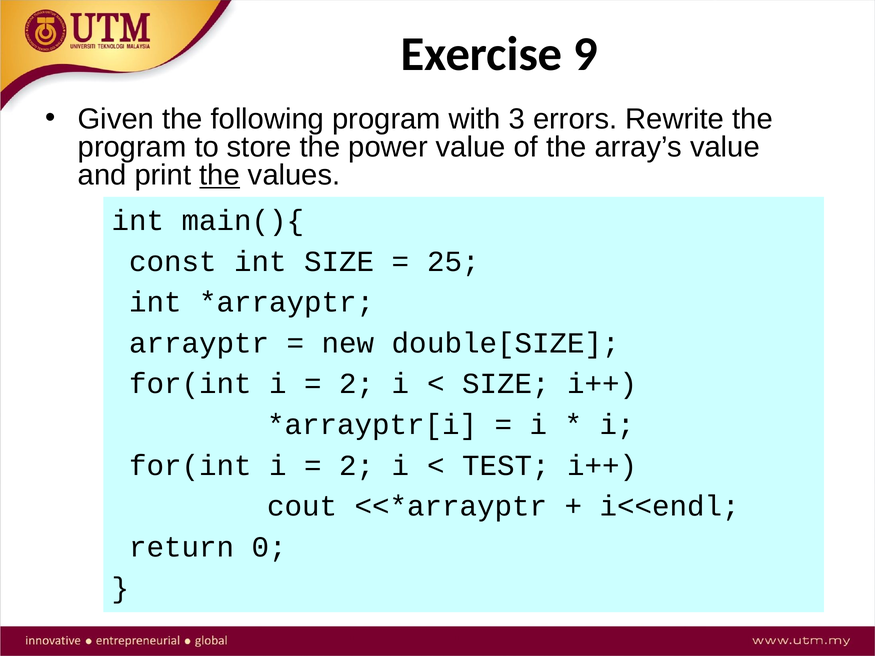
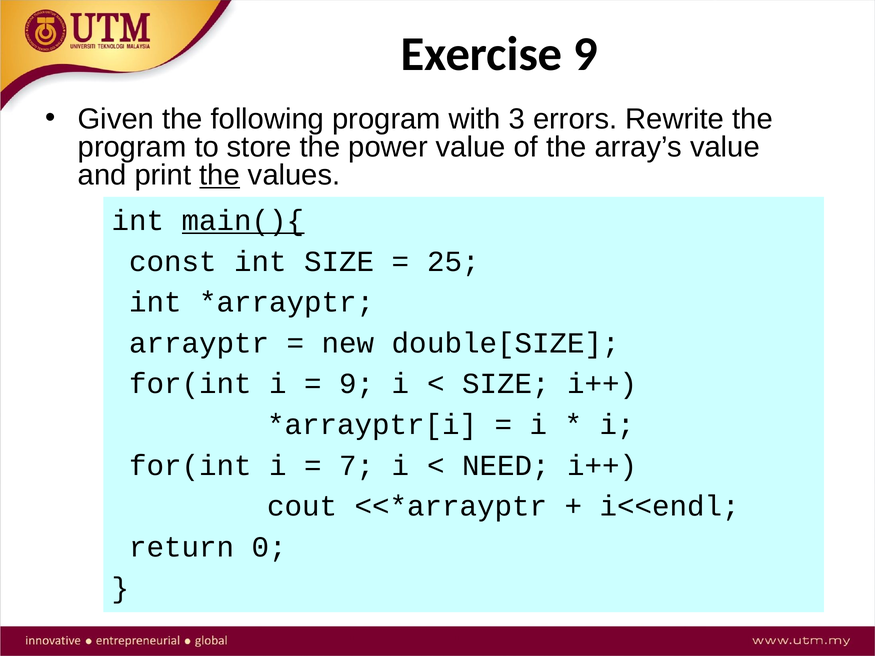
main(){ underline: none -> present (243, 221)
2: 2 -> 9 (357, 384)
2: 2 -> 7 (357, 466)
TEST: TEST -> NEED (506, 466)
